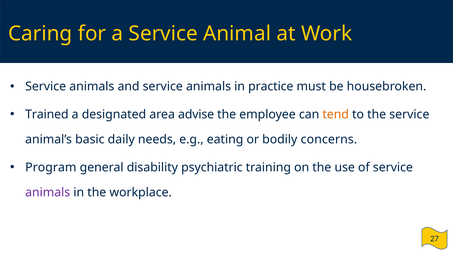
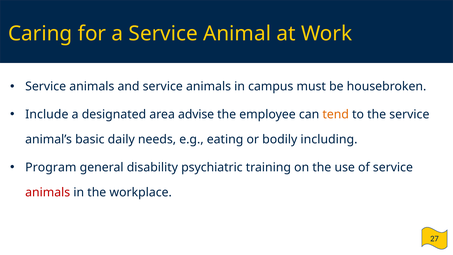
practice: practice -> campus (271, 87)
Trained: Trained -> Include (47, 114)
concerns: concerns -> including (329, 139)
animals colour: purple -> red (48, 192)
